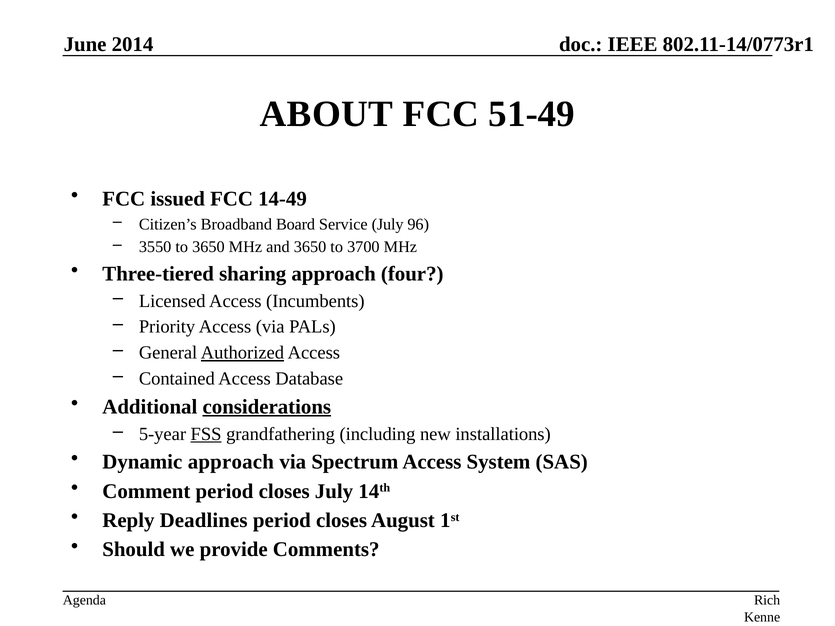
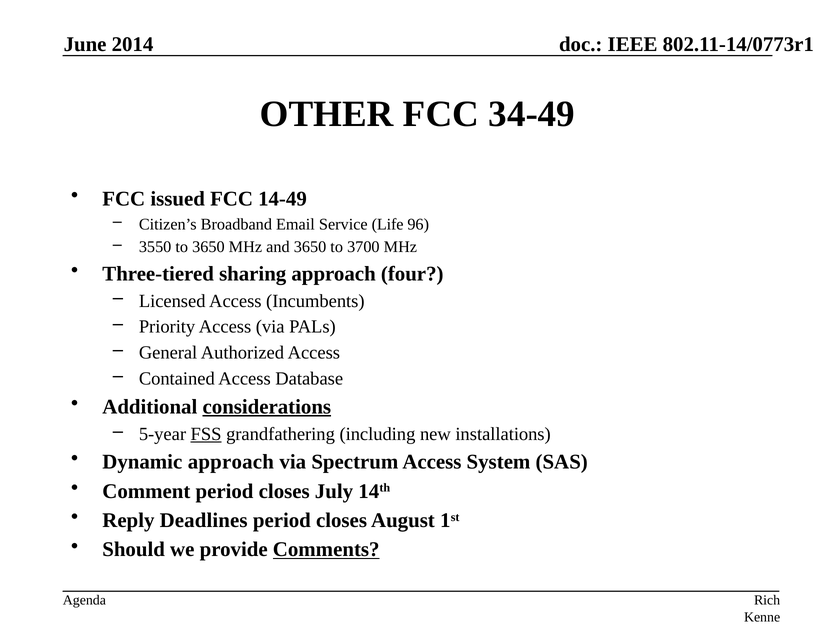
ABOUT: ABOUT -> OTHER (327, 114)
51-49: 51-49 -> 34-49 (532, 114)
Board: Board -> Email (295, 224)
Service July: July -> Life (388, 224)
Authorized underline: present -> none (242, 353)
Comments underline: none -> present (326, 550)
